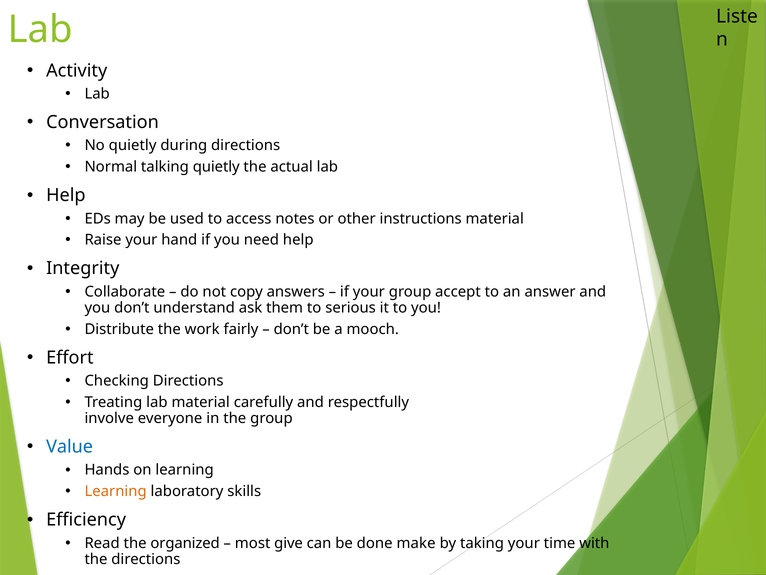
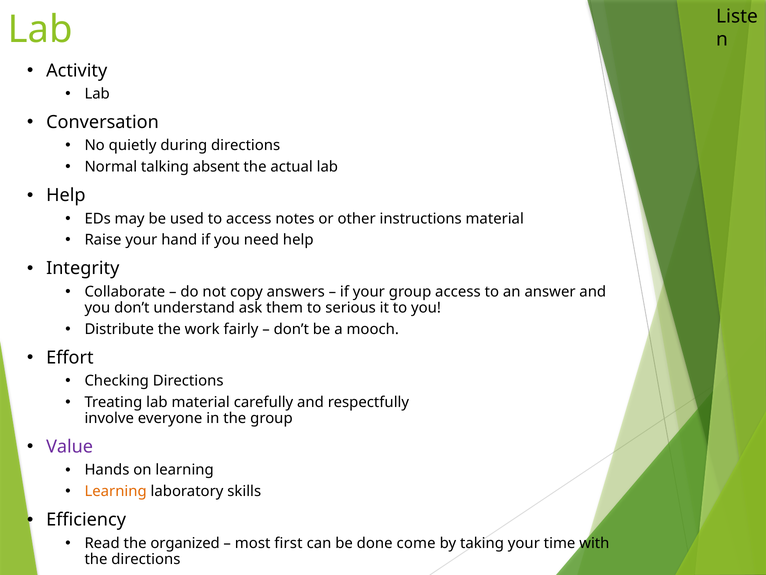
talking quietly: quietly -> absent (216, 167)
group accept: accept -> access (458, 291)
Value colour: blue -> purple (70, 446)
give: give -> first (288, 543)
make: make -> come (416, 543)
